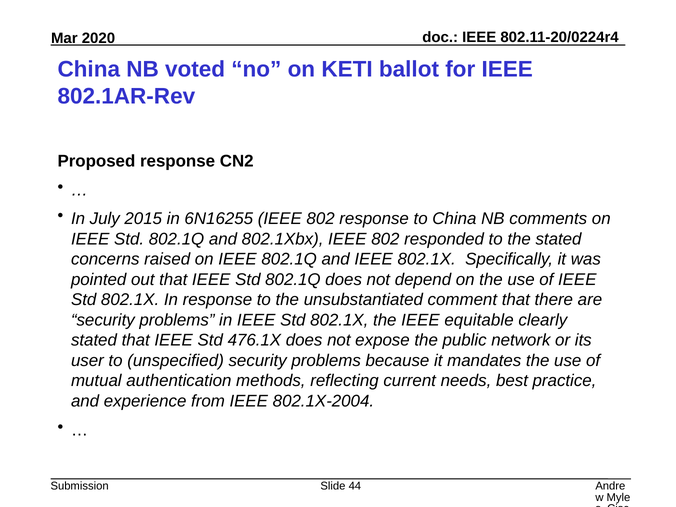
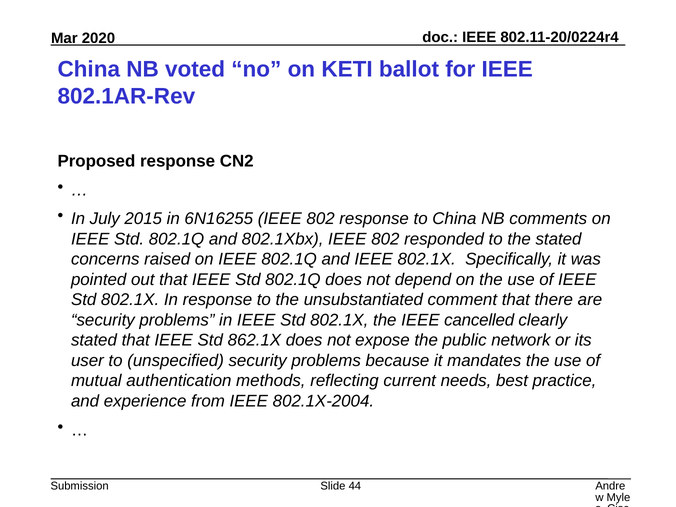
equitable: equitable -> cancelled (479, 320)
476.1X: 476.1X -> 862.1X (254, 340)
